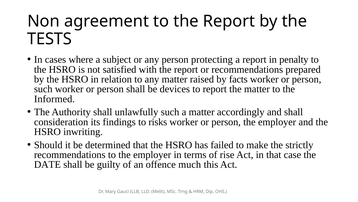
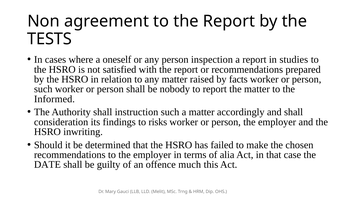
subject: subject -> oneself (117, 59)
protecting: protecting -> inspection (212, 59)
penalty: penalty -> studies (294, 59)
devices: devices -> nobody (175, 89)
unlawfully: unlawfully -> instruction (137, 112)
strictly: strictly -> chosen (299, 145)
rise: rise -> alia (227, 154)
